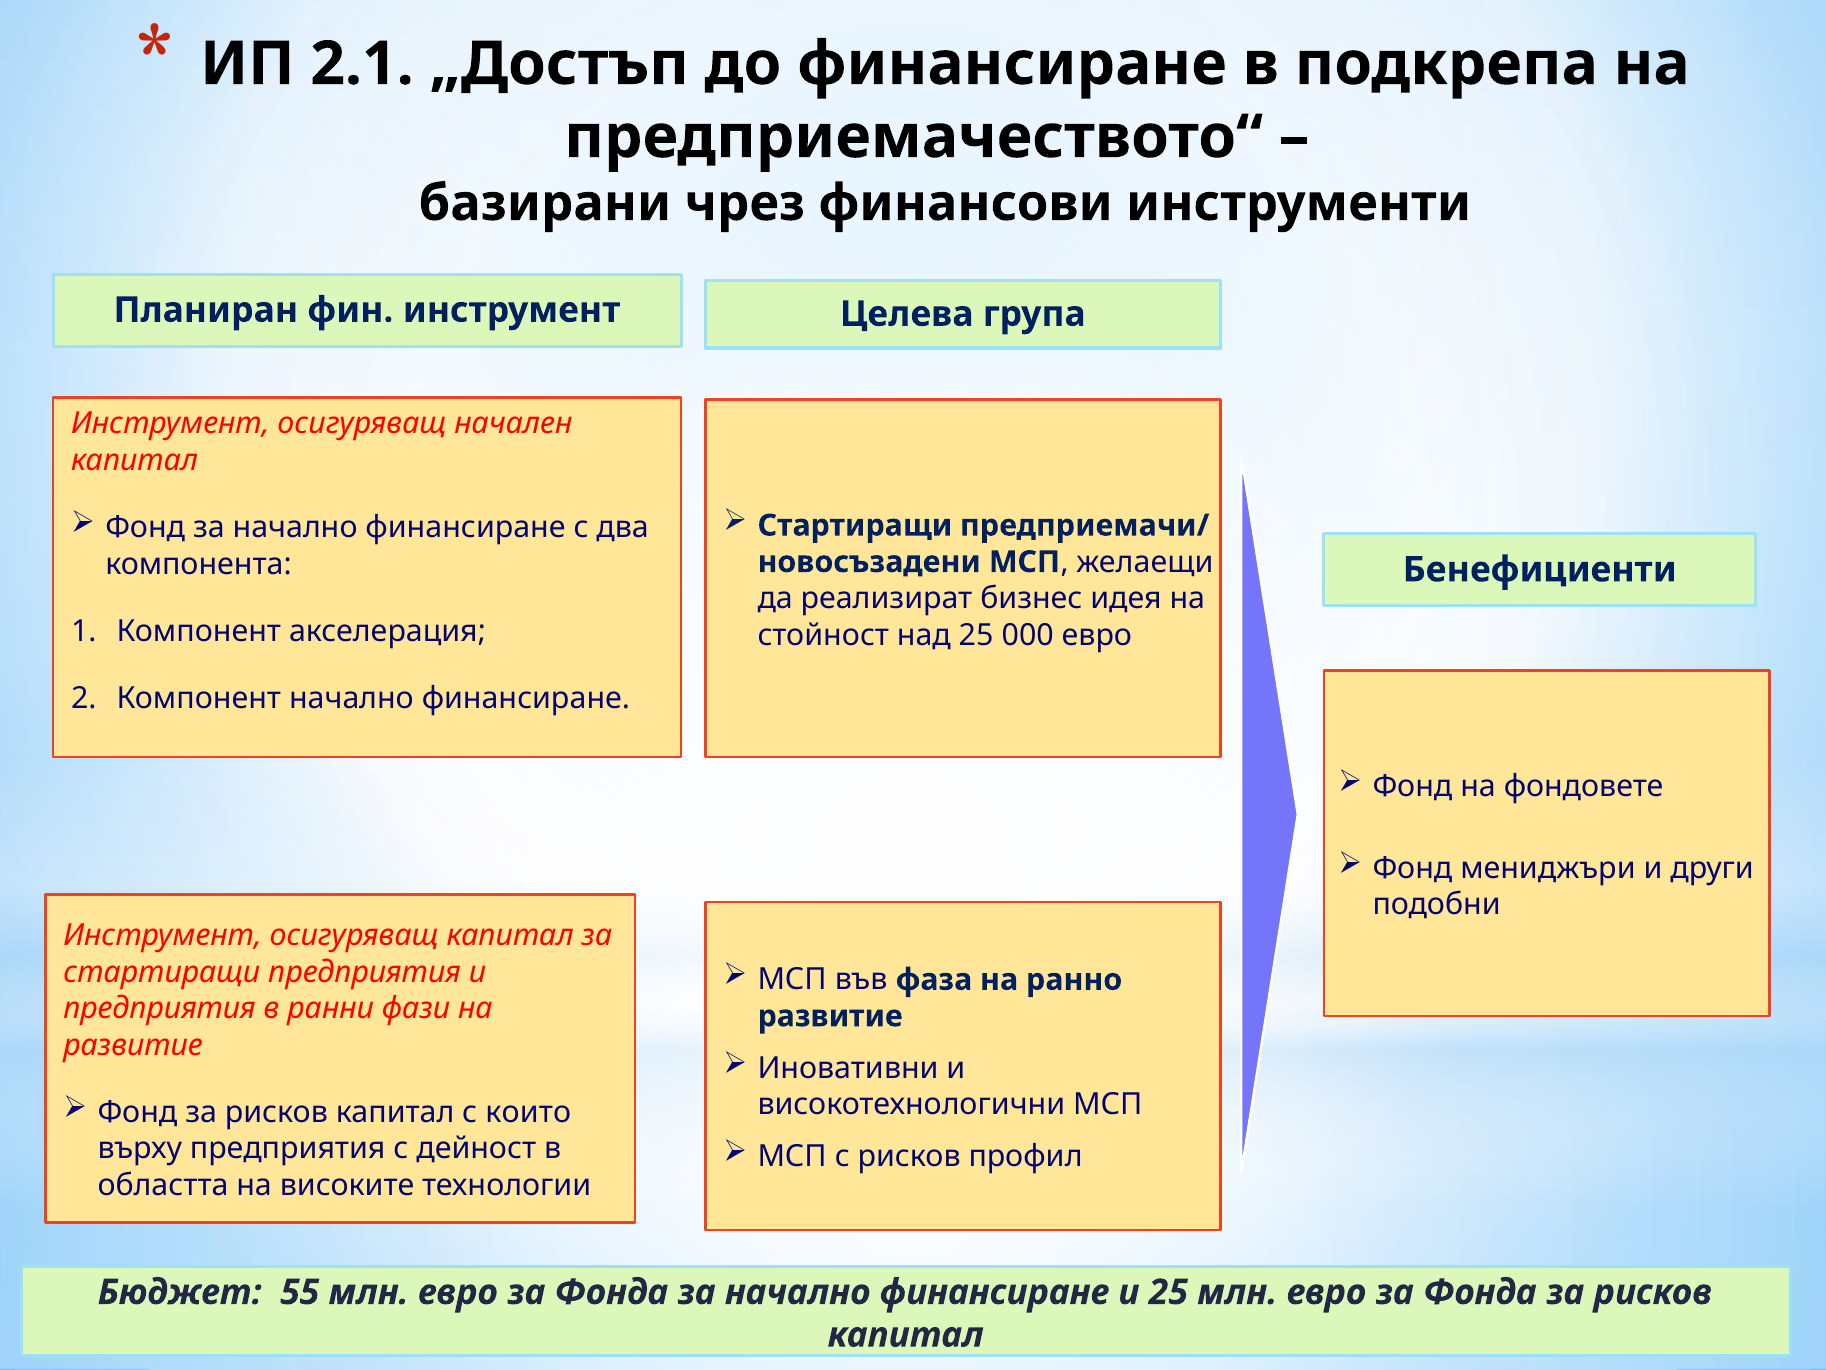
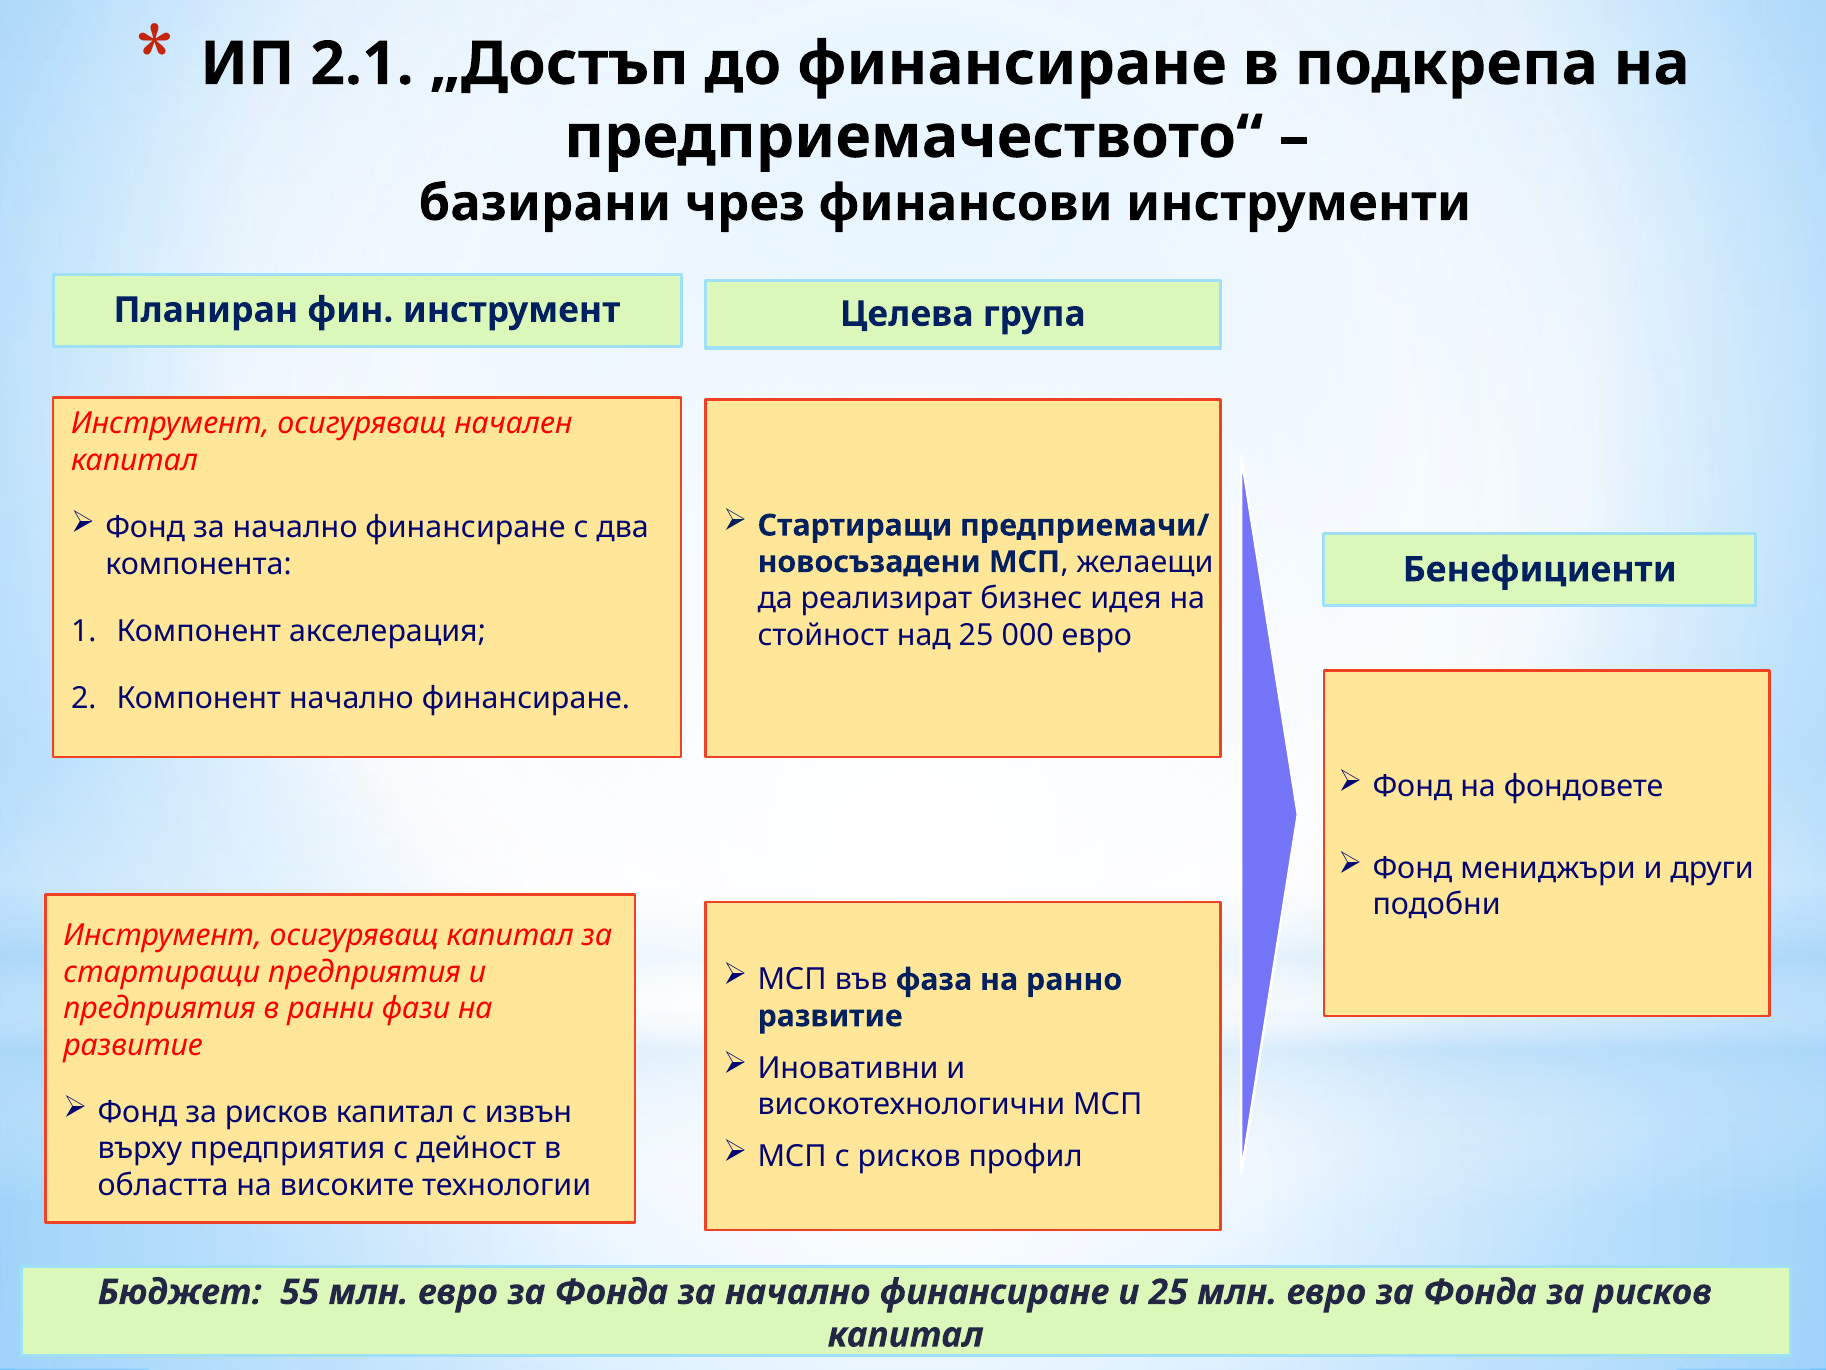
които: които -> извън (528, 1112)
